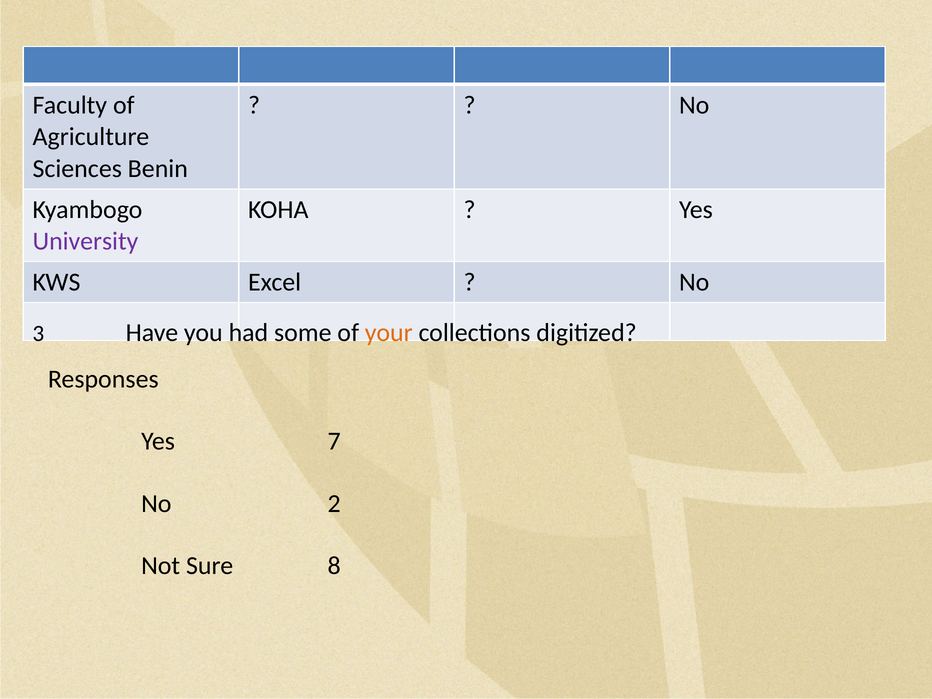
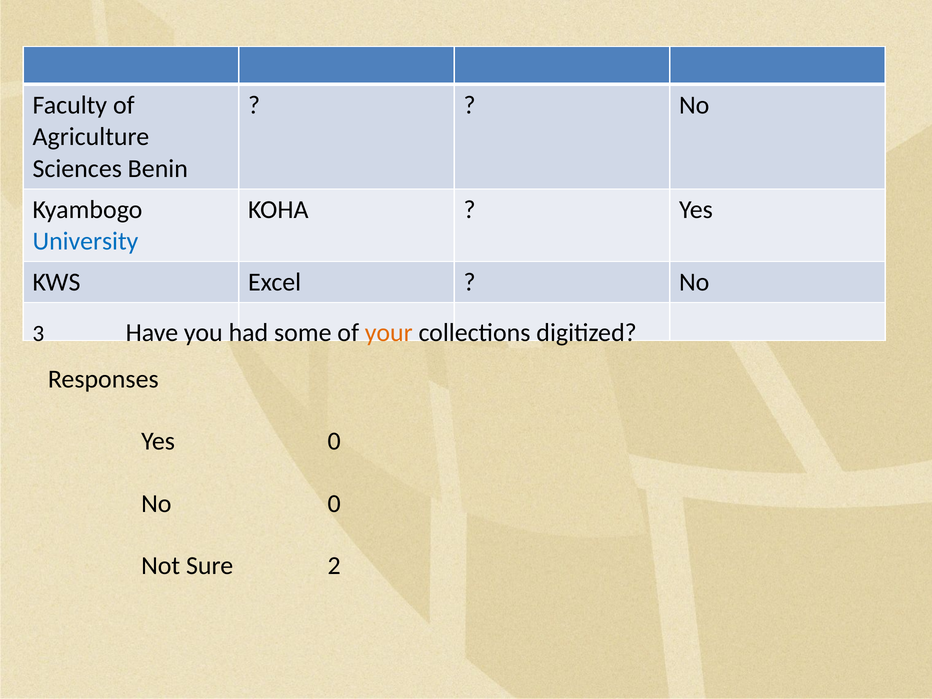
University colour: purple -> blue (85, 241)
Yes 7: 7 -> 0 (334, 441)
No 2: 2 -> 0 (334, 504)
8: 8 -> 2 (334, 566)
